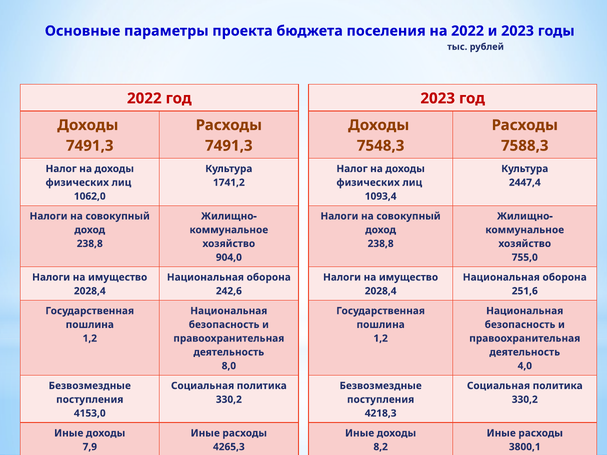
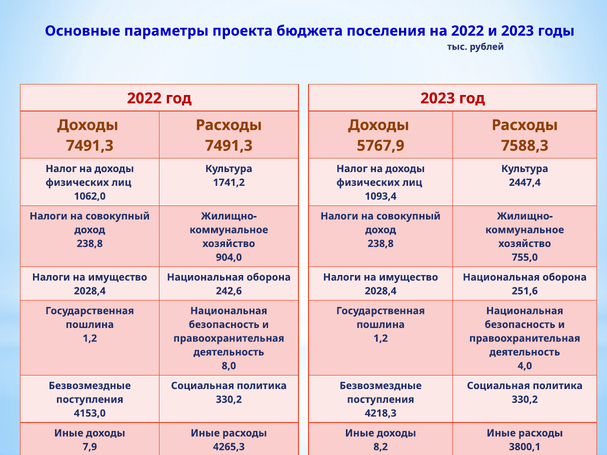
7548,3: 7548,3 -> 5767,9 (381, 146)
